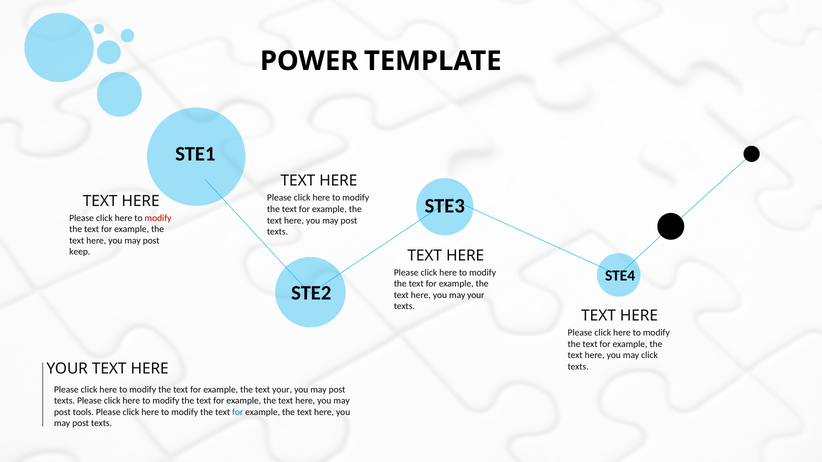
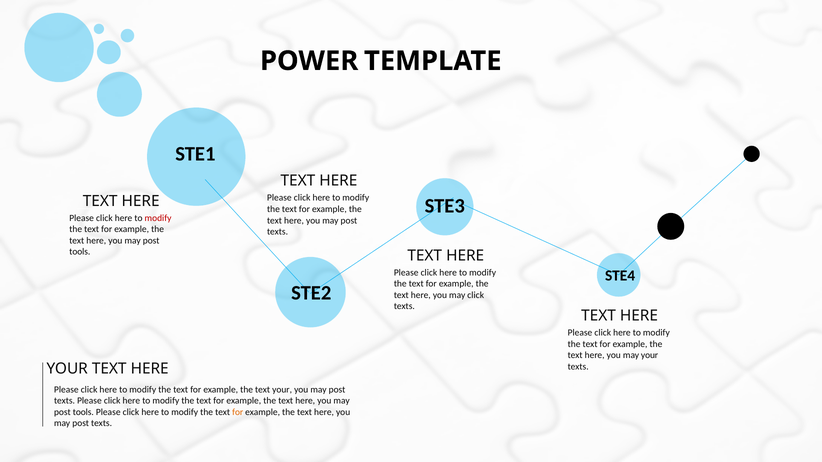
keep: keep -> tools (80, 252)
may your: your -> click (476, 295)
may click: click -> your (650, 356)
for colour: blue -> orange (238, 412)
